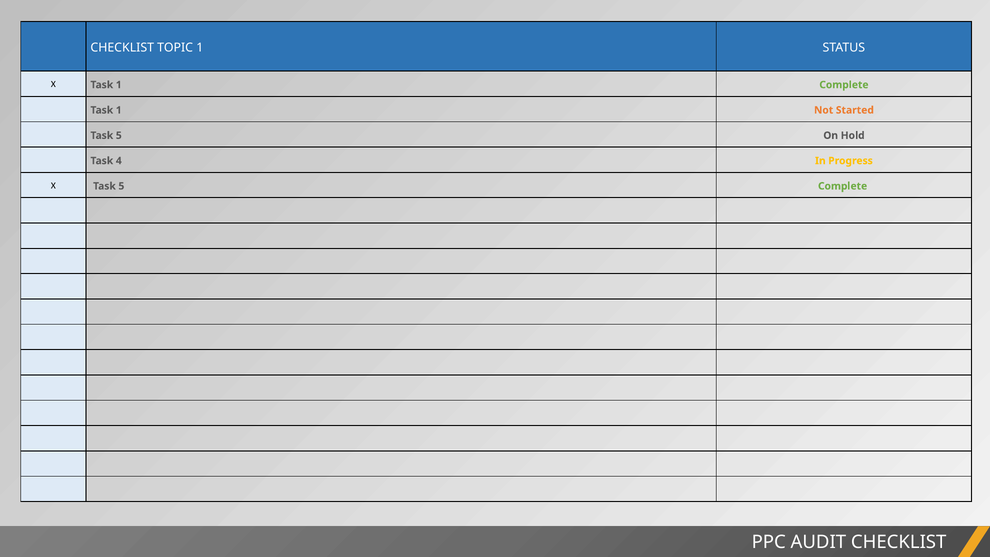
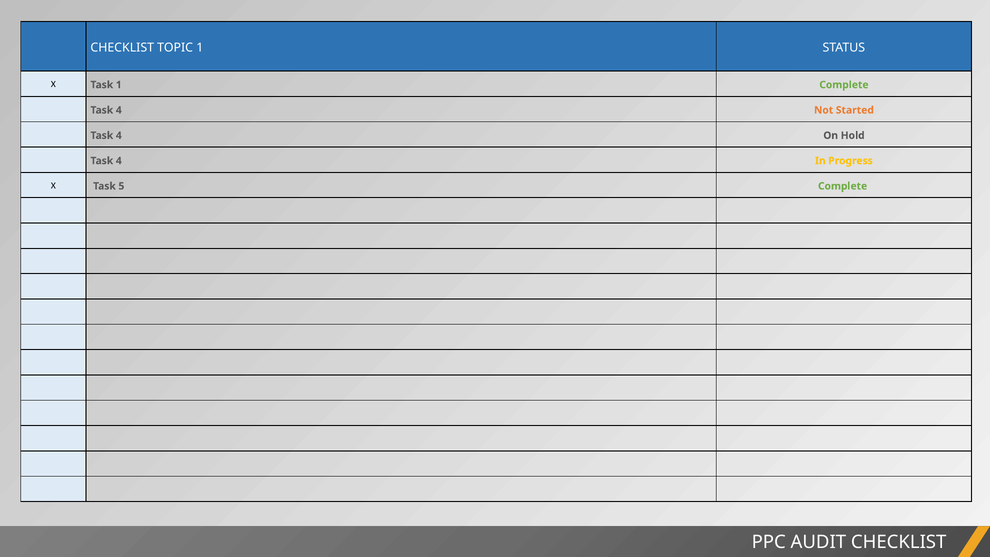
1: 1 -> 4 (119, 110)
5: 5 -> 4 (119, 135)
